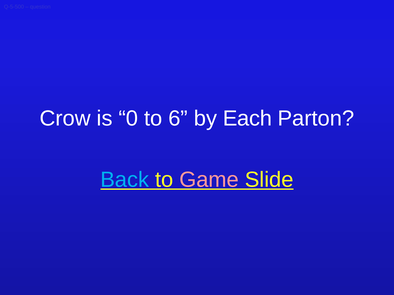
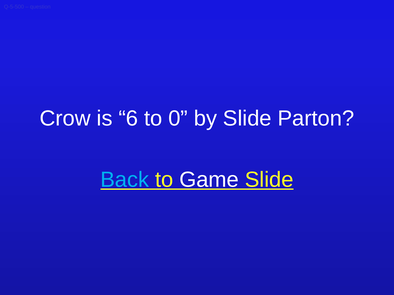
0: 0 -> 6 (128, 119)
6: 6 -> 0 (178, 119)
by Each: Each -> Slide (247, 119)
Game colour: pink -> white (209, 180)
